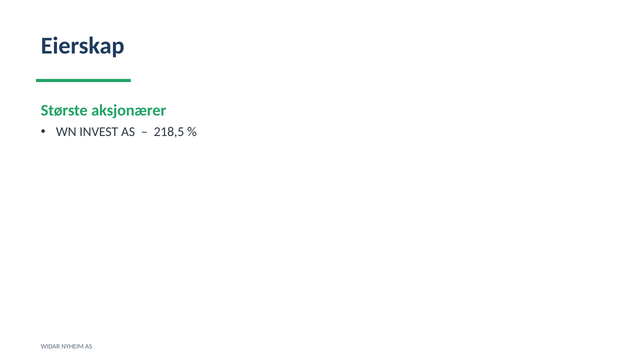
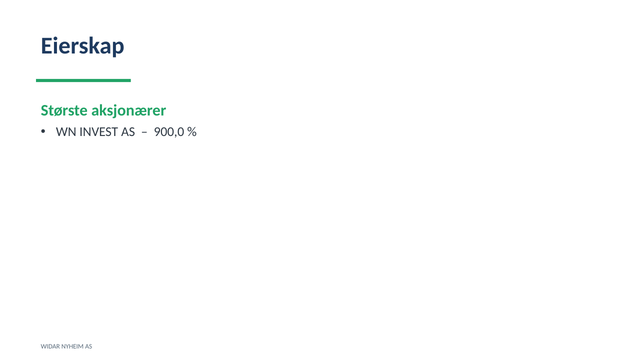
218,5: 218,5 -> 900,0 (169, 132)
